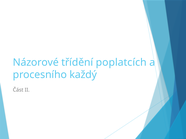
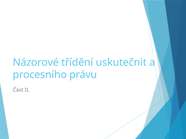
poplatcích: poplatcích -> uskutečnit (121, 63)
každý: každý -> právu (83, 75)
